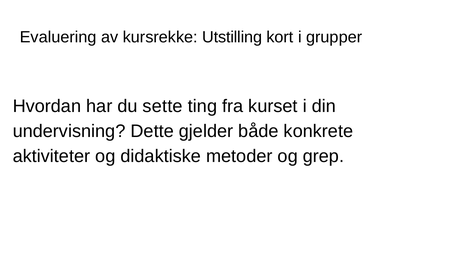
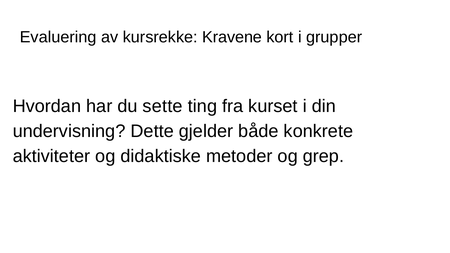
Utstilling: Utstilling -> Kravene (232, 37)
